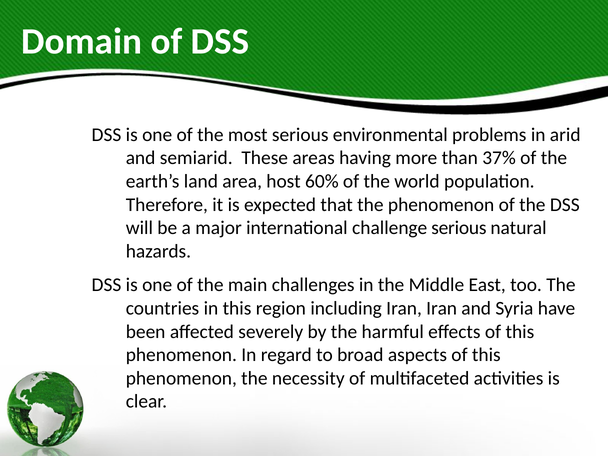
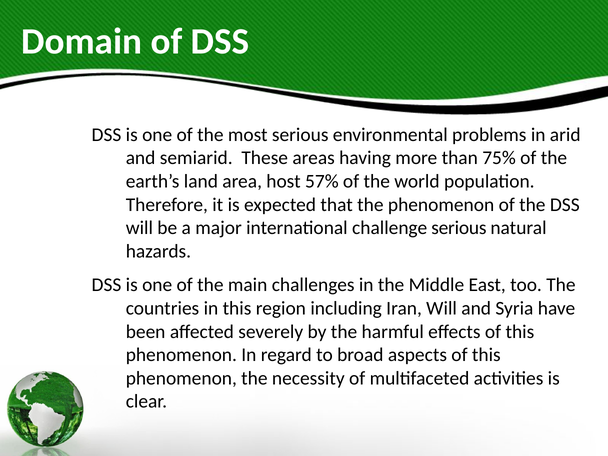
37%: 37% -> 75% (499, 158)
60%: 60% -> 57% (322, 181)
Iran Iran: Iran -> Will (442, 308)
